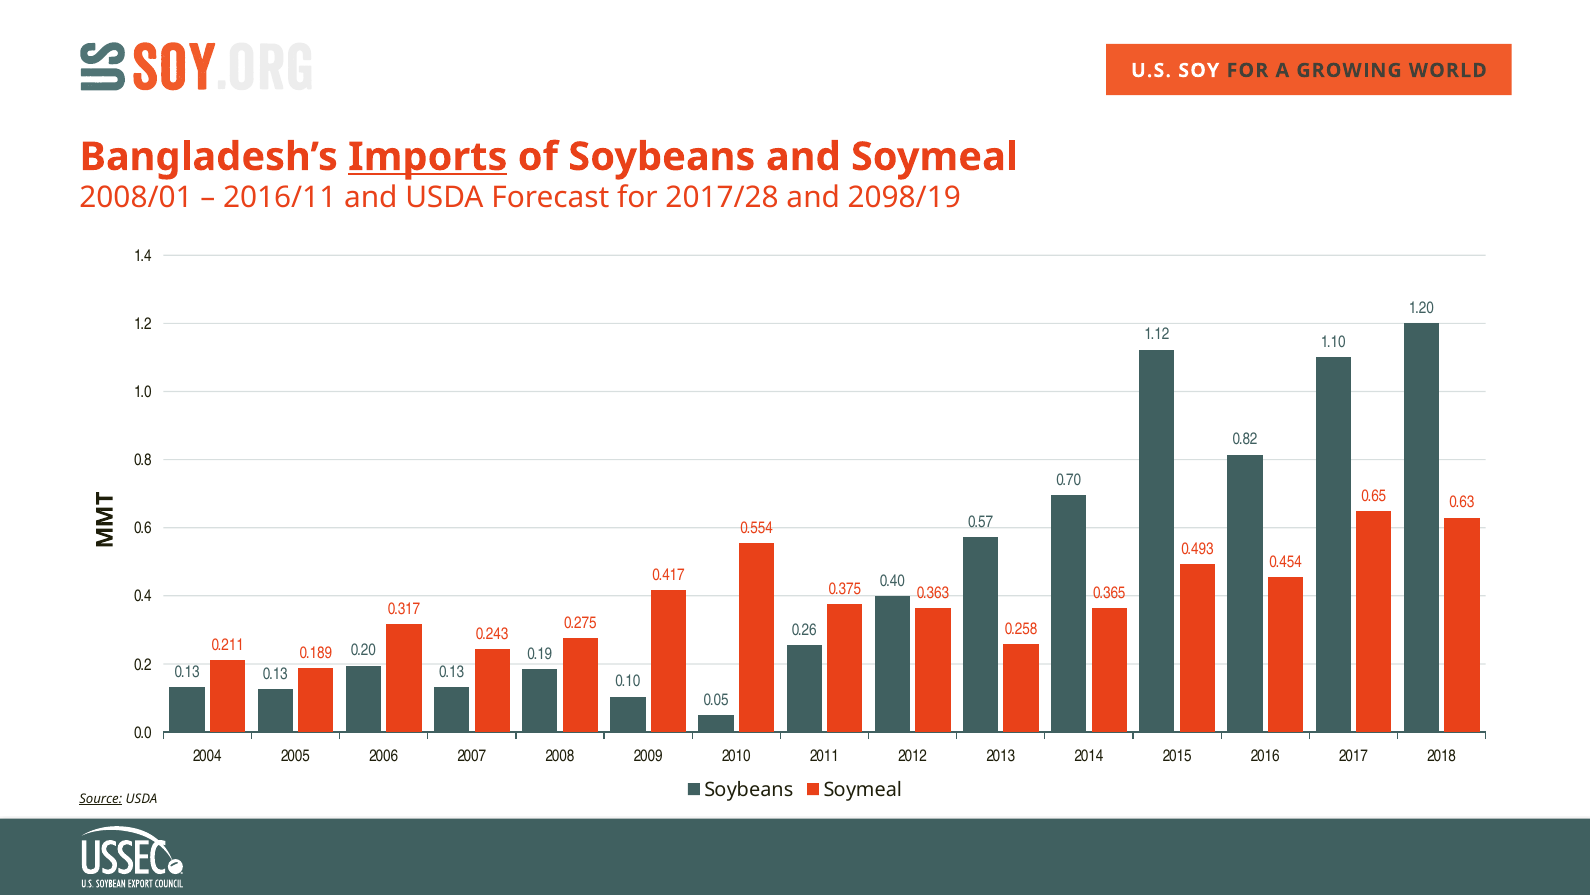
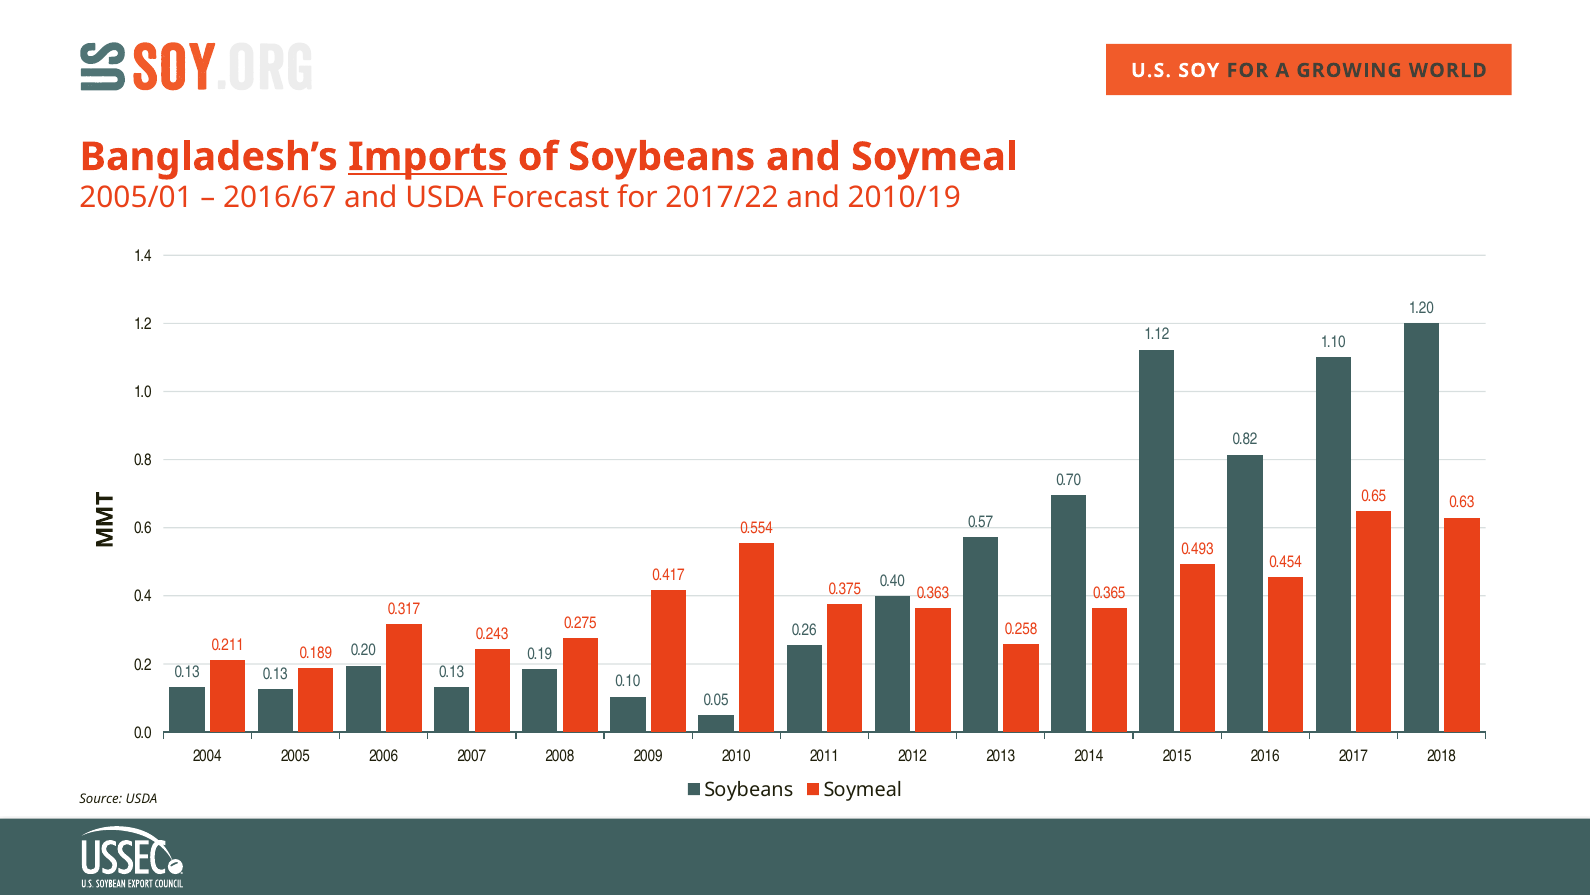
2008/01: 2008/01 -> 2005/01 (136, 198)
2016/11: 2016/11 -> 2016/67 (280, 198)
2017/28: 2017/28 -> 2017/22 (722, 198)
2098/19: 2098/19 -> 2010/19 (904, 198)
Source underline: present -> none (101, 799)
